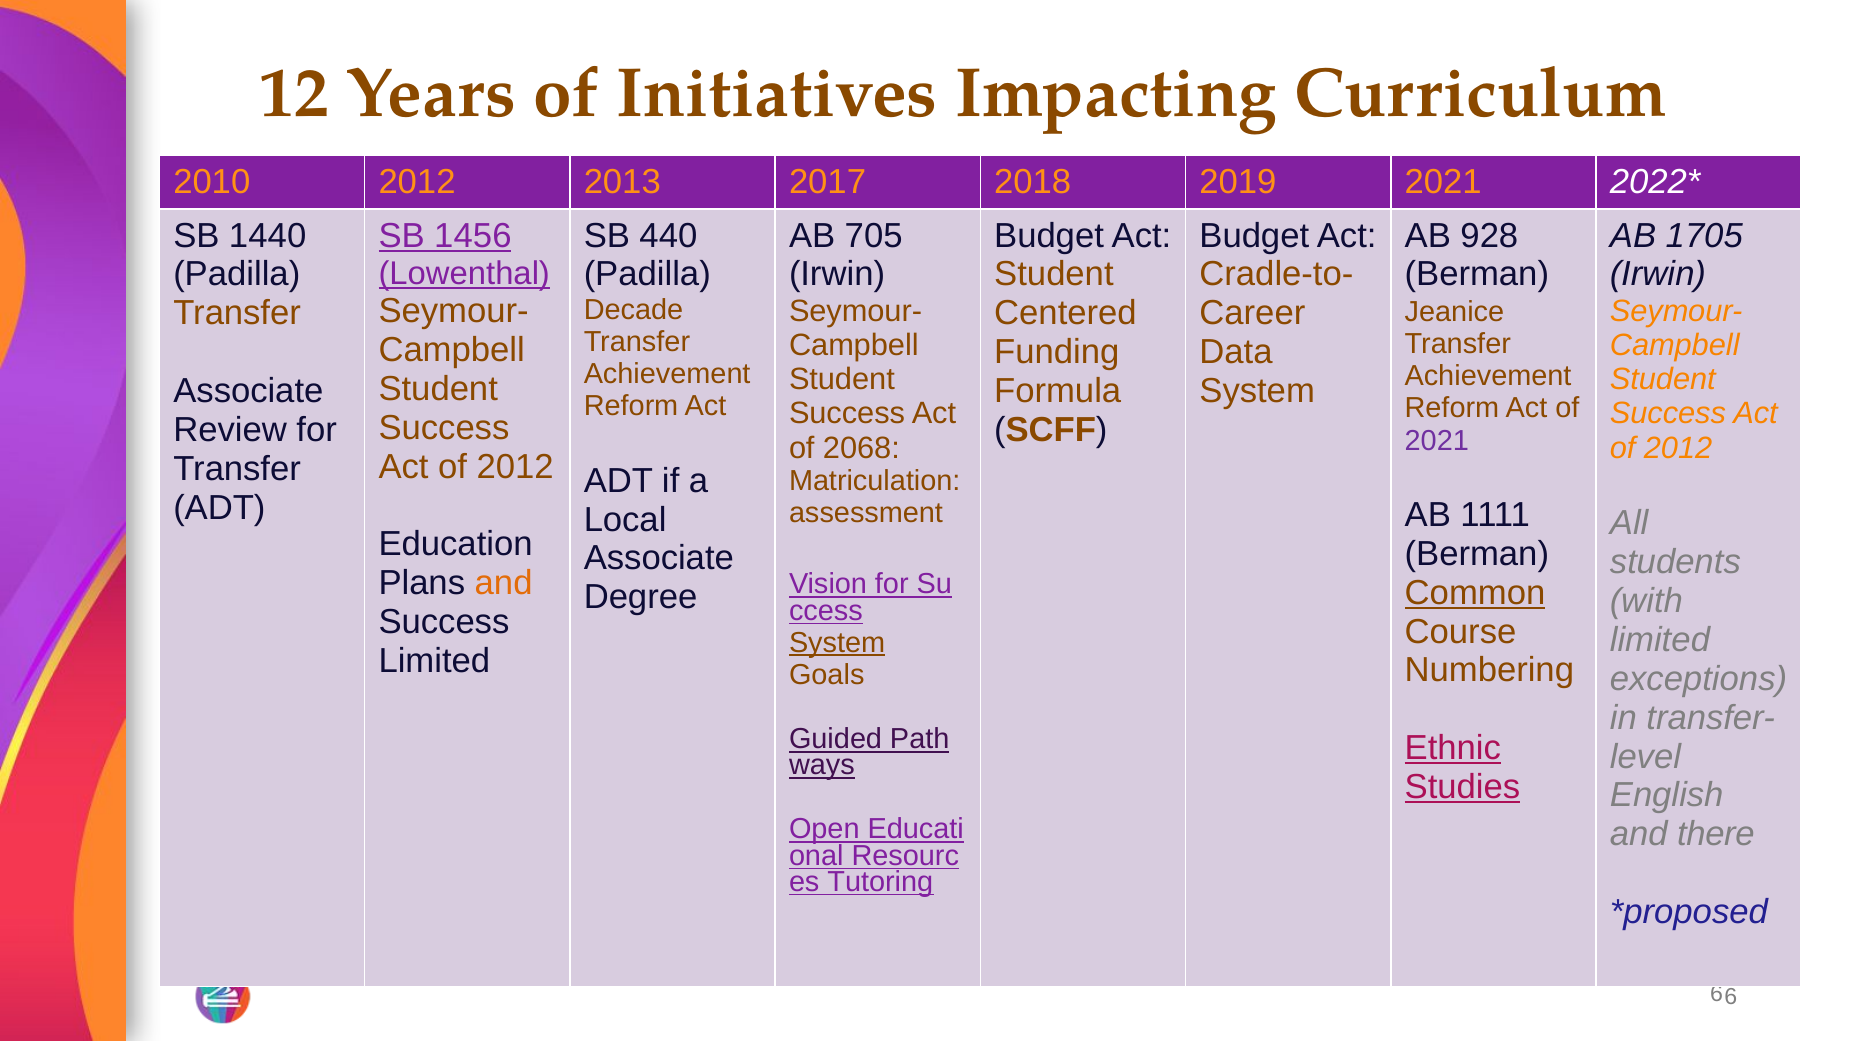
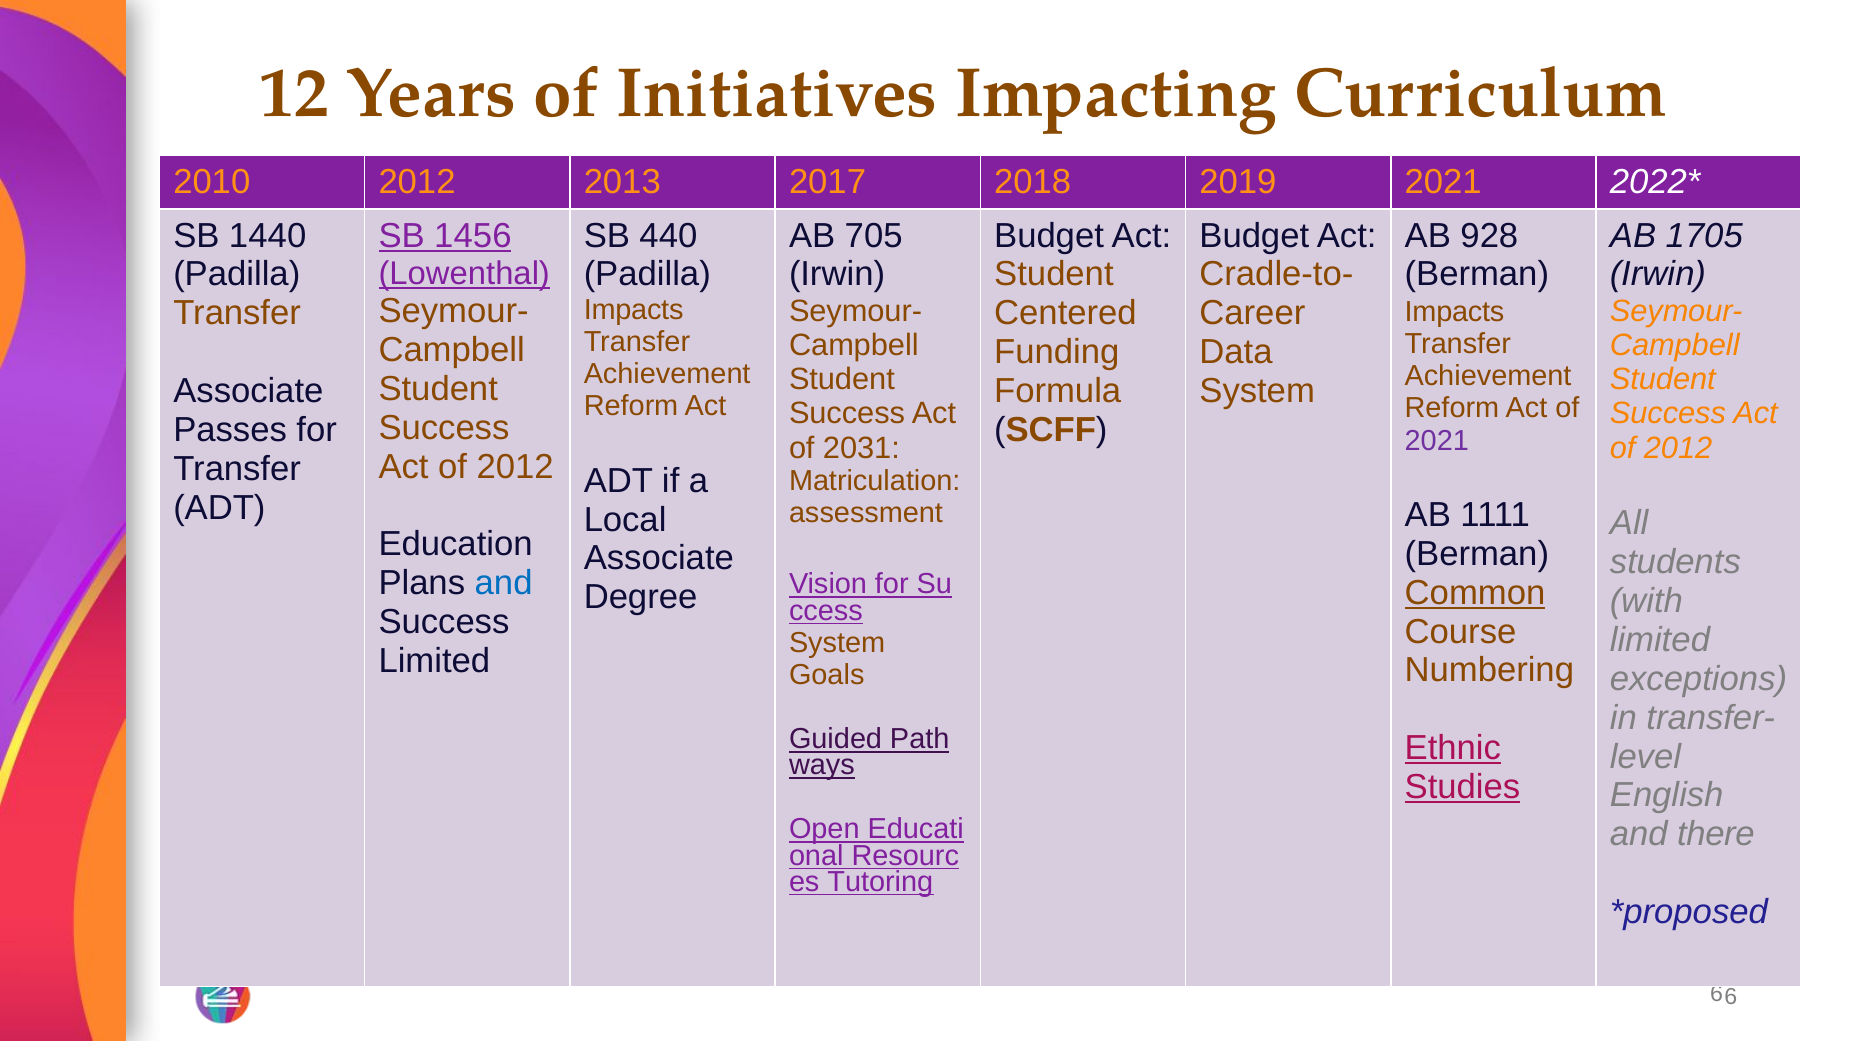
Decade: Decade -> Impacts (634, 310)
Jeanice: Jeanice -> Impacts (1455, 311)
Review: Review -> Passes (230, 430)
2068: 2068 -> 2031 (861, 448)
and colour: orange -> blue (504, 583)
System underline: present -> none (837, 642)
